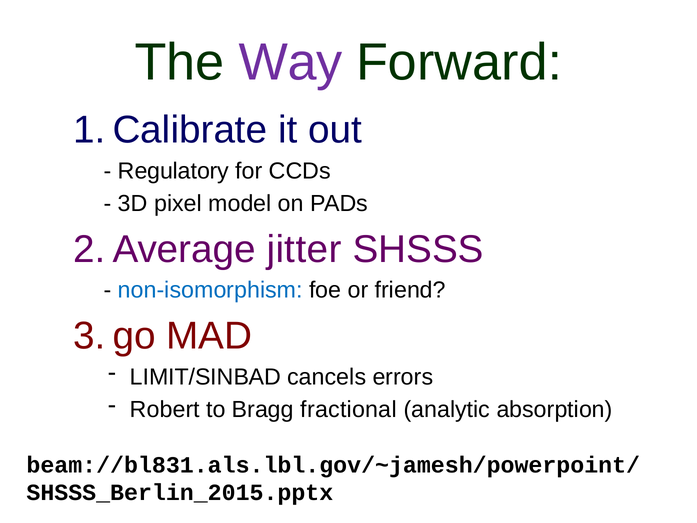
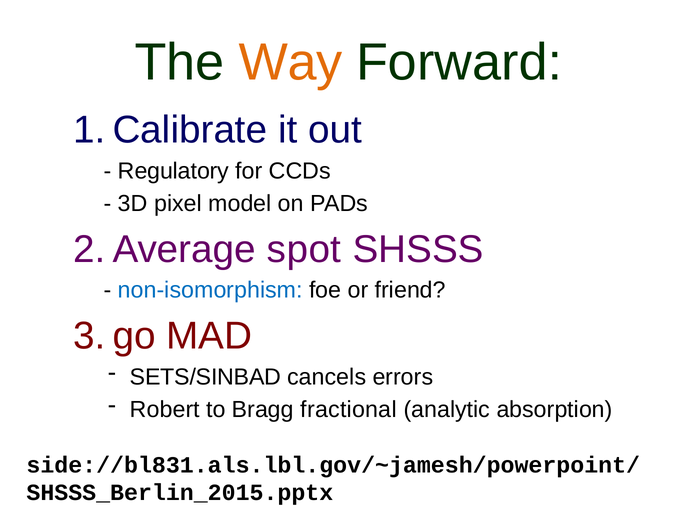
Way colour: purple -> orange (291, 62)
jitter: jitter -> spot (304, 249)
LIMIT/SINBAD: LIMIT/SINBAD -> SETS/SINBAD (206, 377)
beam://bl831.als.lbl.gov/~jamesh/powerpoint/: beam://bl831.als.lbl.gov/~jamesh/powerpoint/ -> side://bl831.als.lbl.gov/~jamesh/powerpoint/ (333, 465)
